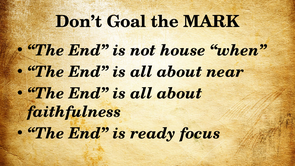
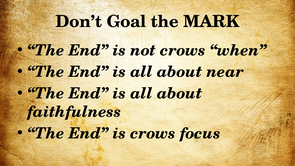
not house: house -> crows (183, 50)
is ready: ready -> crows (153, 133)
